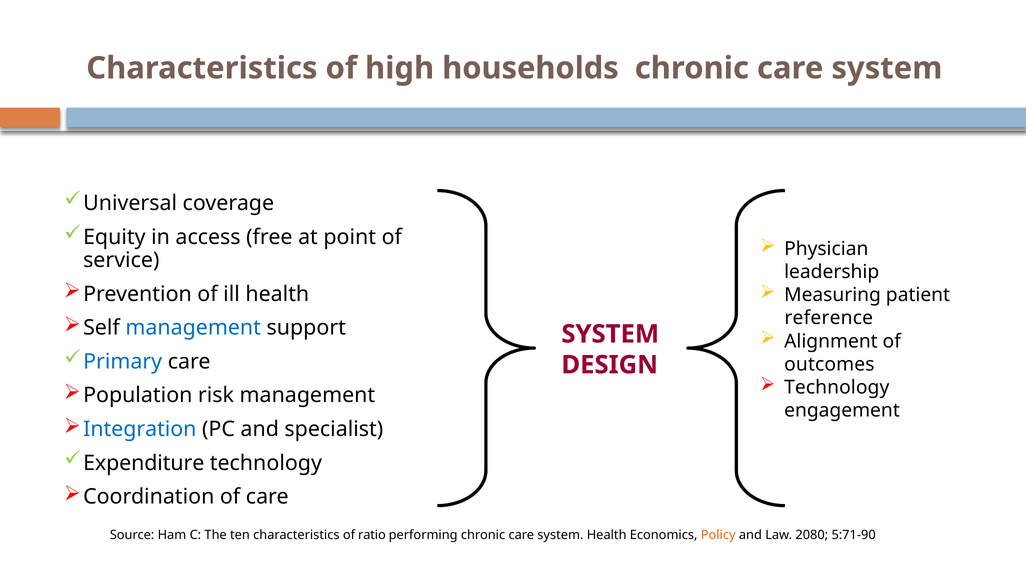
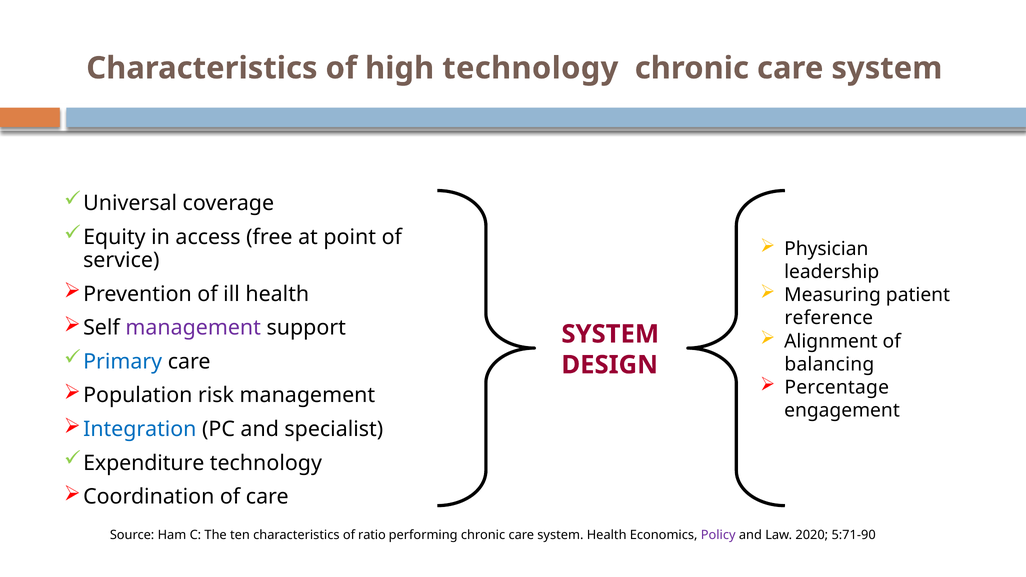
high households: households -> technology (530, 68)
management colour: blue -> purple (193, 328)
outcomes: outcomes -> balancing (829, 364)
Technology: Technology -> Percentage (837, 387)
Policy colour: orange -> purple (718, 535)
2080: 2080 -> 2020 (812, 535)
